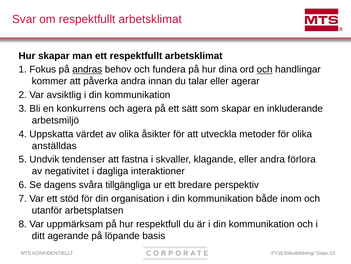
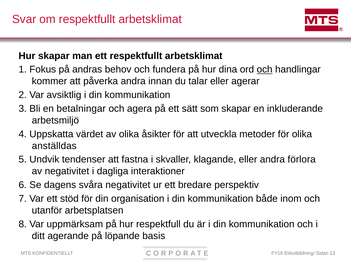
andras underline: present -> none (87, 69)
konkurrens: konkurrens -> betalningar (81, 108)
svåra tillgängliga: tillgängliga -> negativitet (128, 184)
